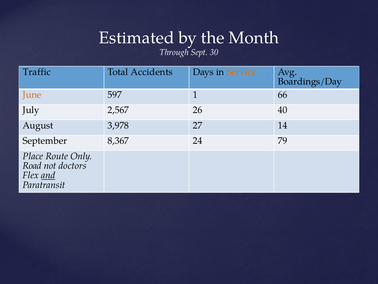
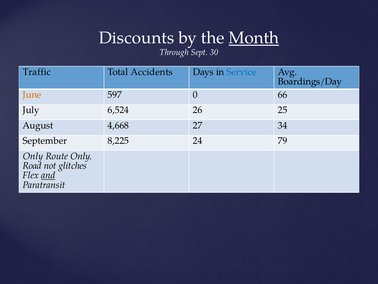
Estimated: Estimated -> Discounts (137, 38)
Month underline: none -> present (254, 38)
Service colour: orange -> blue (242, 72)
1: 1 -> 0 (195, 95)
2,567: 2,567 -> 6,524 (118, 110)
40: 40 -> 25 (283, 110)
3,978: 3,978 -> 4,668 (118, 125)
14: 14 -> 34 (283, 125)
8,367: 8,367 -> 8,225 (118, 141)
Place: Place -> Only (33, 156)
doctors: doctors -> glitches (73, 166)
